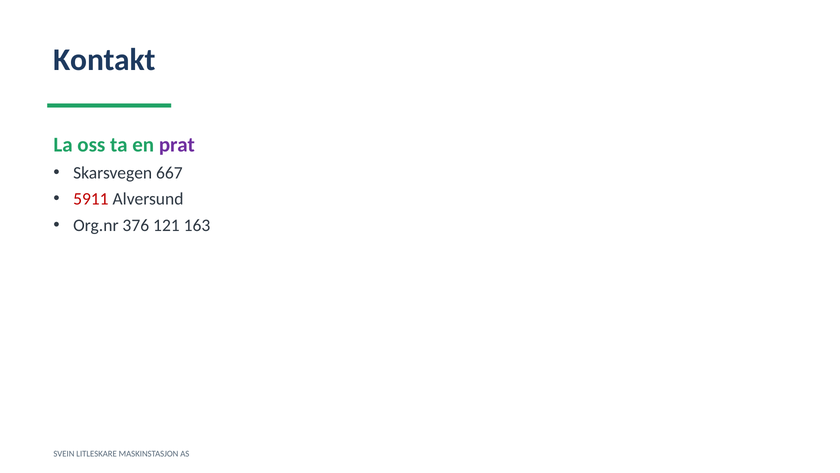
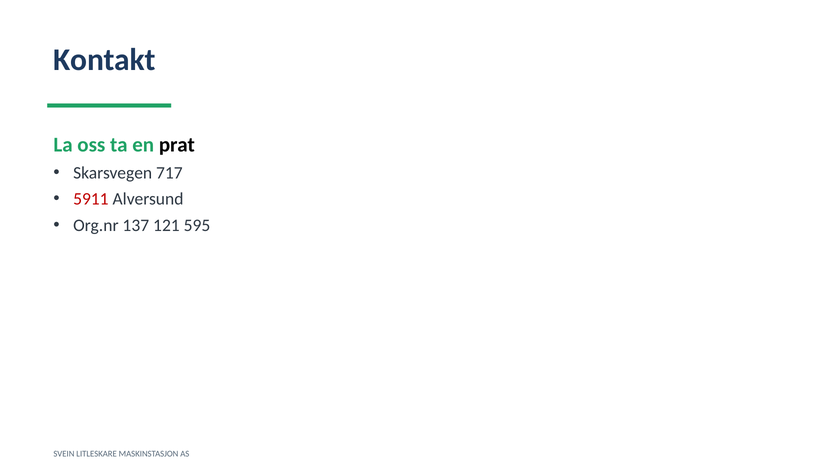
prat colour: purple -> black (177, 145)
667: 667 -> 717 (169, 173)
376: 376 -> 137 (136, 225)
163: 163 -> 595 (197, 225)
